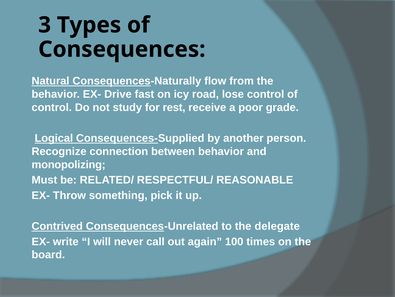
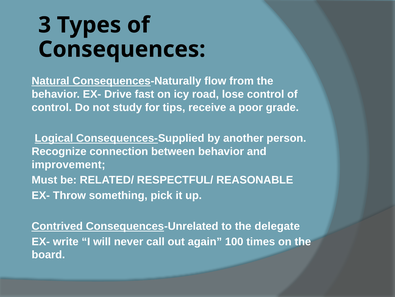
rest: rest -> tips (174, 107)
monopolizing: monopolizing -> improvement (68, 164)
